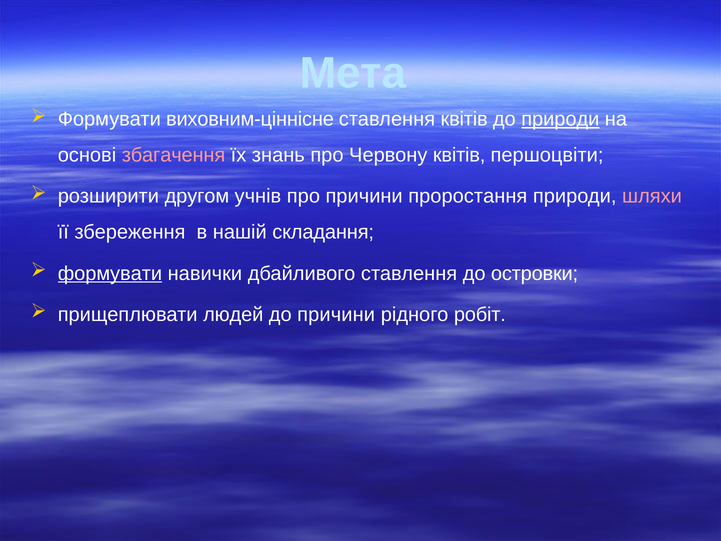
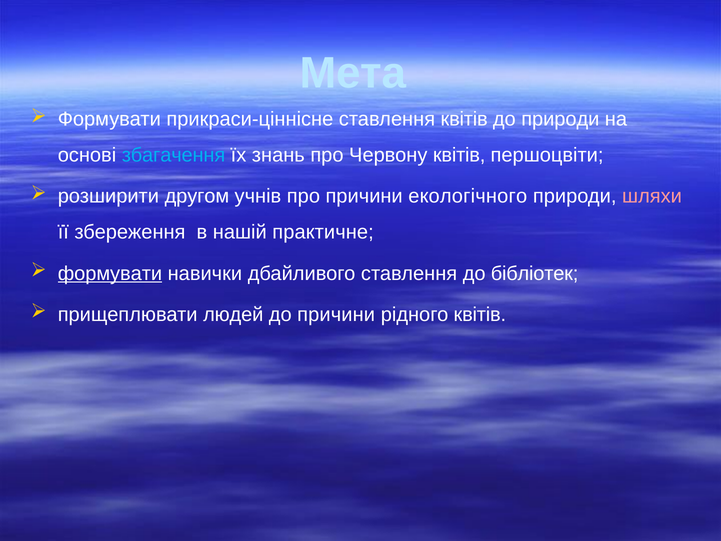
виховним-ціннісне: виховним-ціннісне -> прикраси-ціннісне (250, 119)
природи underline: present -> none (560, 119)
збагачення colour: pink -> light blue (174, 155)
проростання: проростання -> екологічного (468, 196)
складання: складання -> практичне (323, 232)
островки: островки -> бібліотек (535, 273)
рідного робіт: робіт -> квітів (480, 314)
